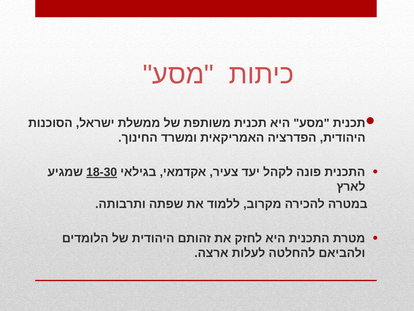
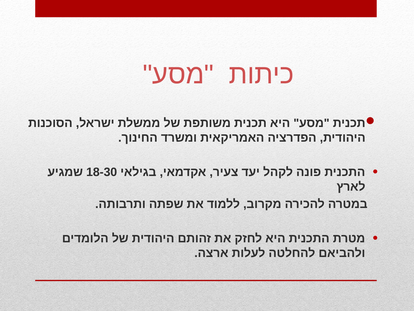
18-30 underline: present -> none (102, 172)
